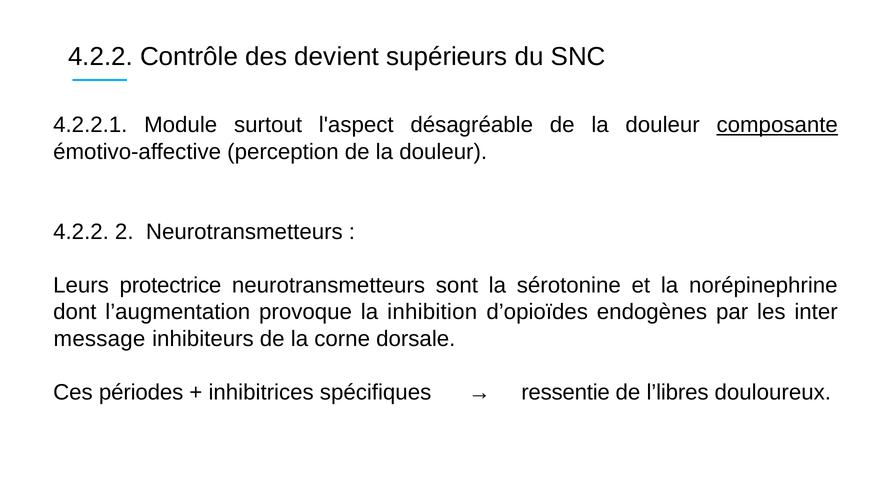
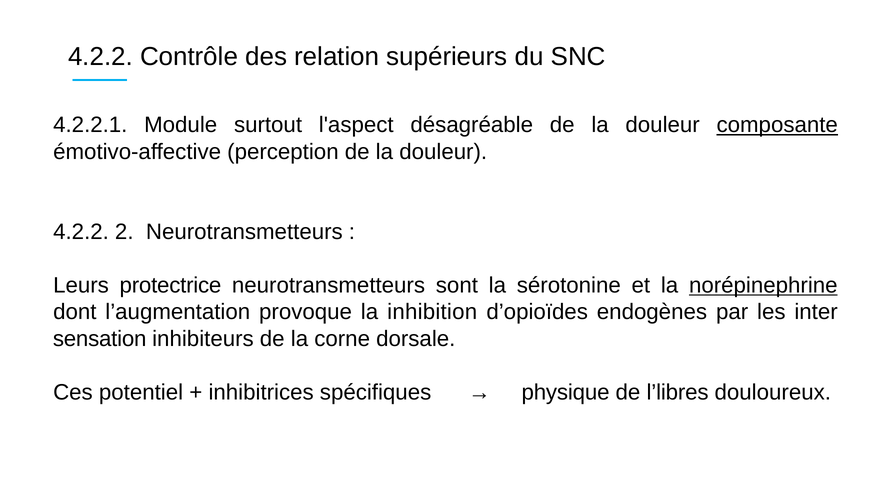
devient: devient -> relation (337, 57)
norépinephrine underline: none -> present (763, 285)
message: message -> sensation (100, 339)
périodes: périodes -> potentiel (141, 392)
ressentie: ressentie -> physique (566, 392)
